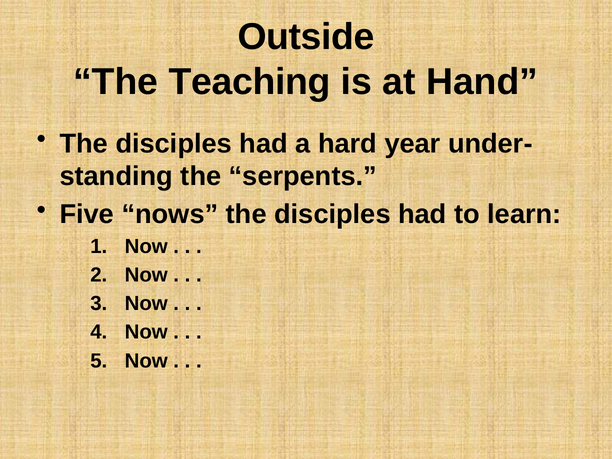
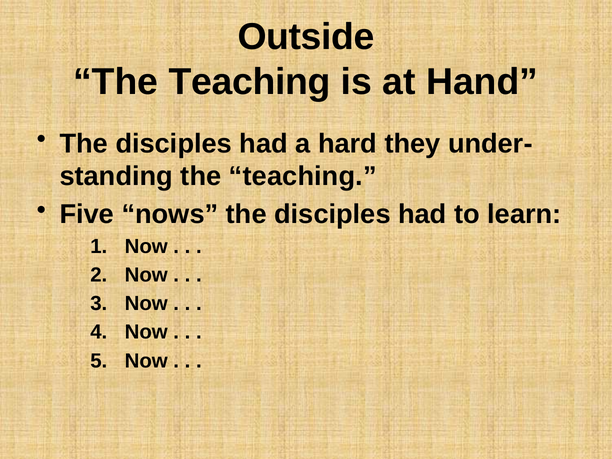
year: year -> they (413, 144)
serpents: serpents -> teaching (303, 176)
